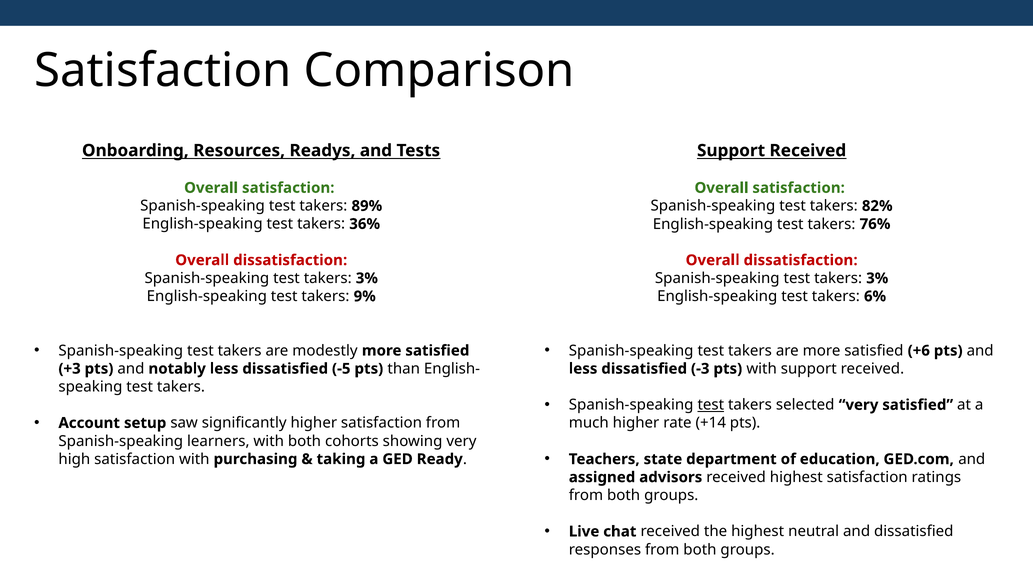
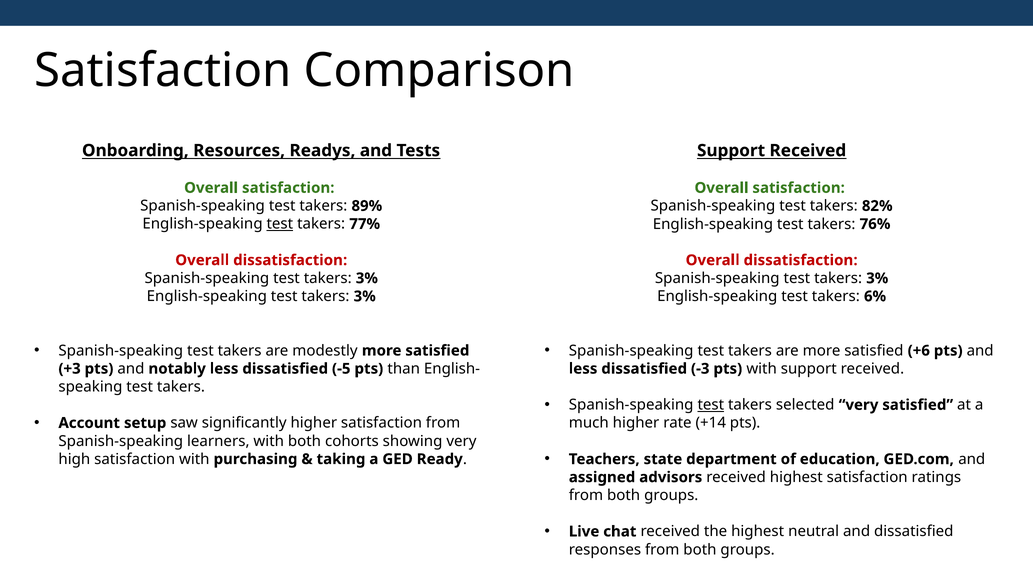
test underline: none -> present (280, 224)
36%: 36% -> 77% (365, 224)
English-speaking test takers 9%: 9% -> 3% (365, 296)
